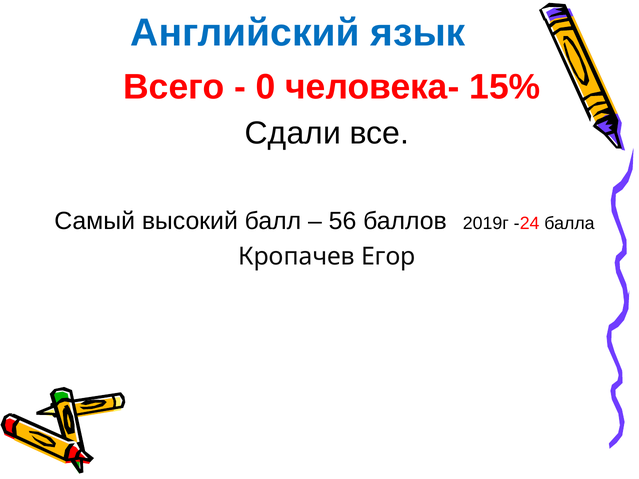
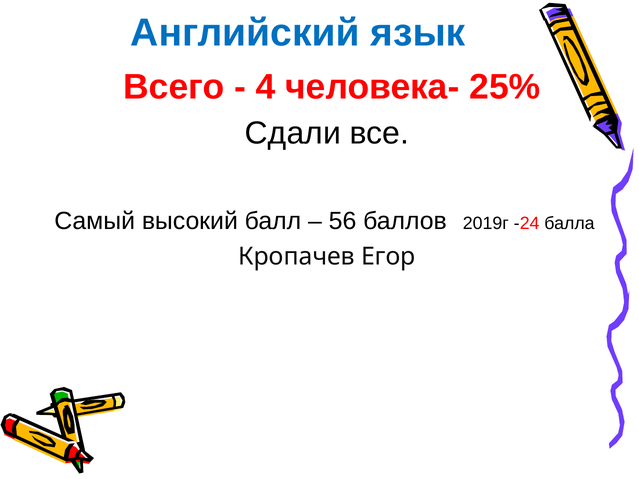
0: 0 -> 4 (266, 87)
15%: 15% -> 25% (505, 87)
